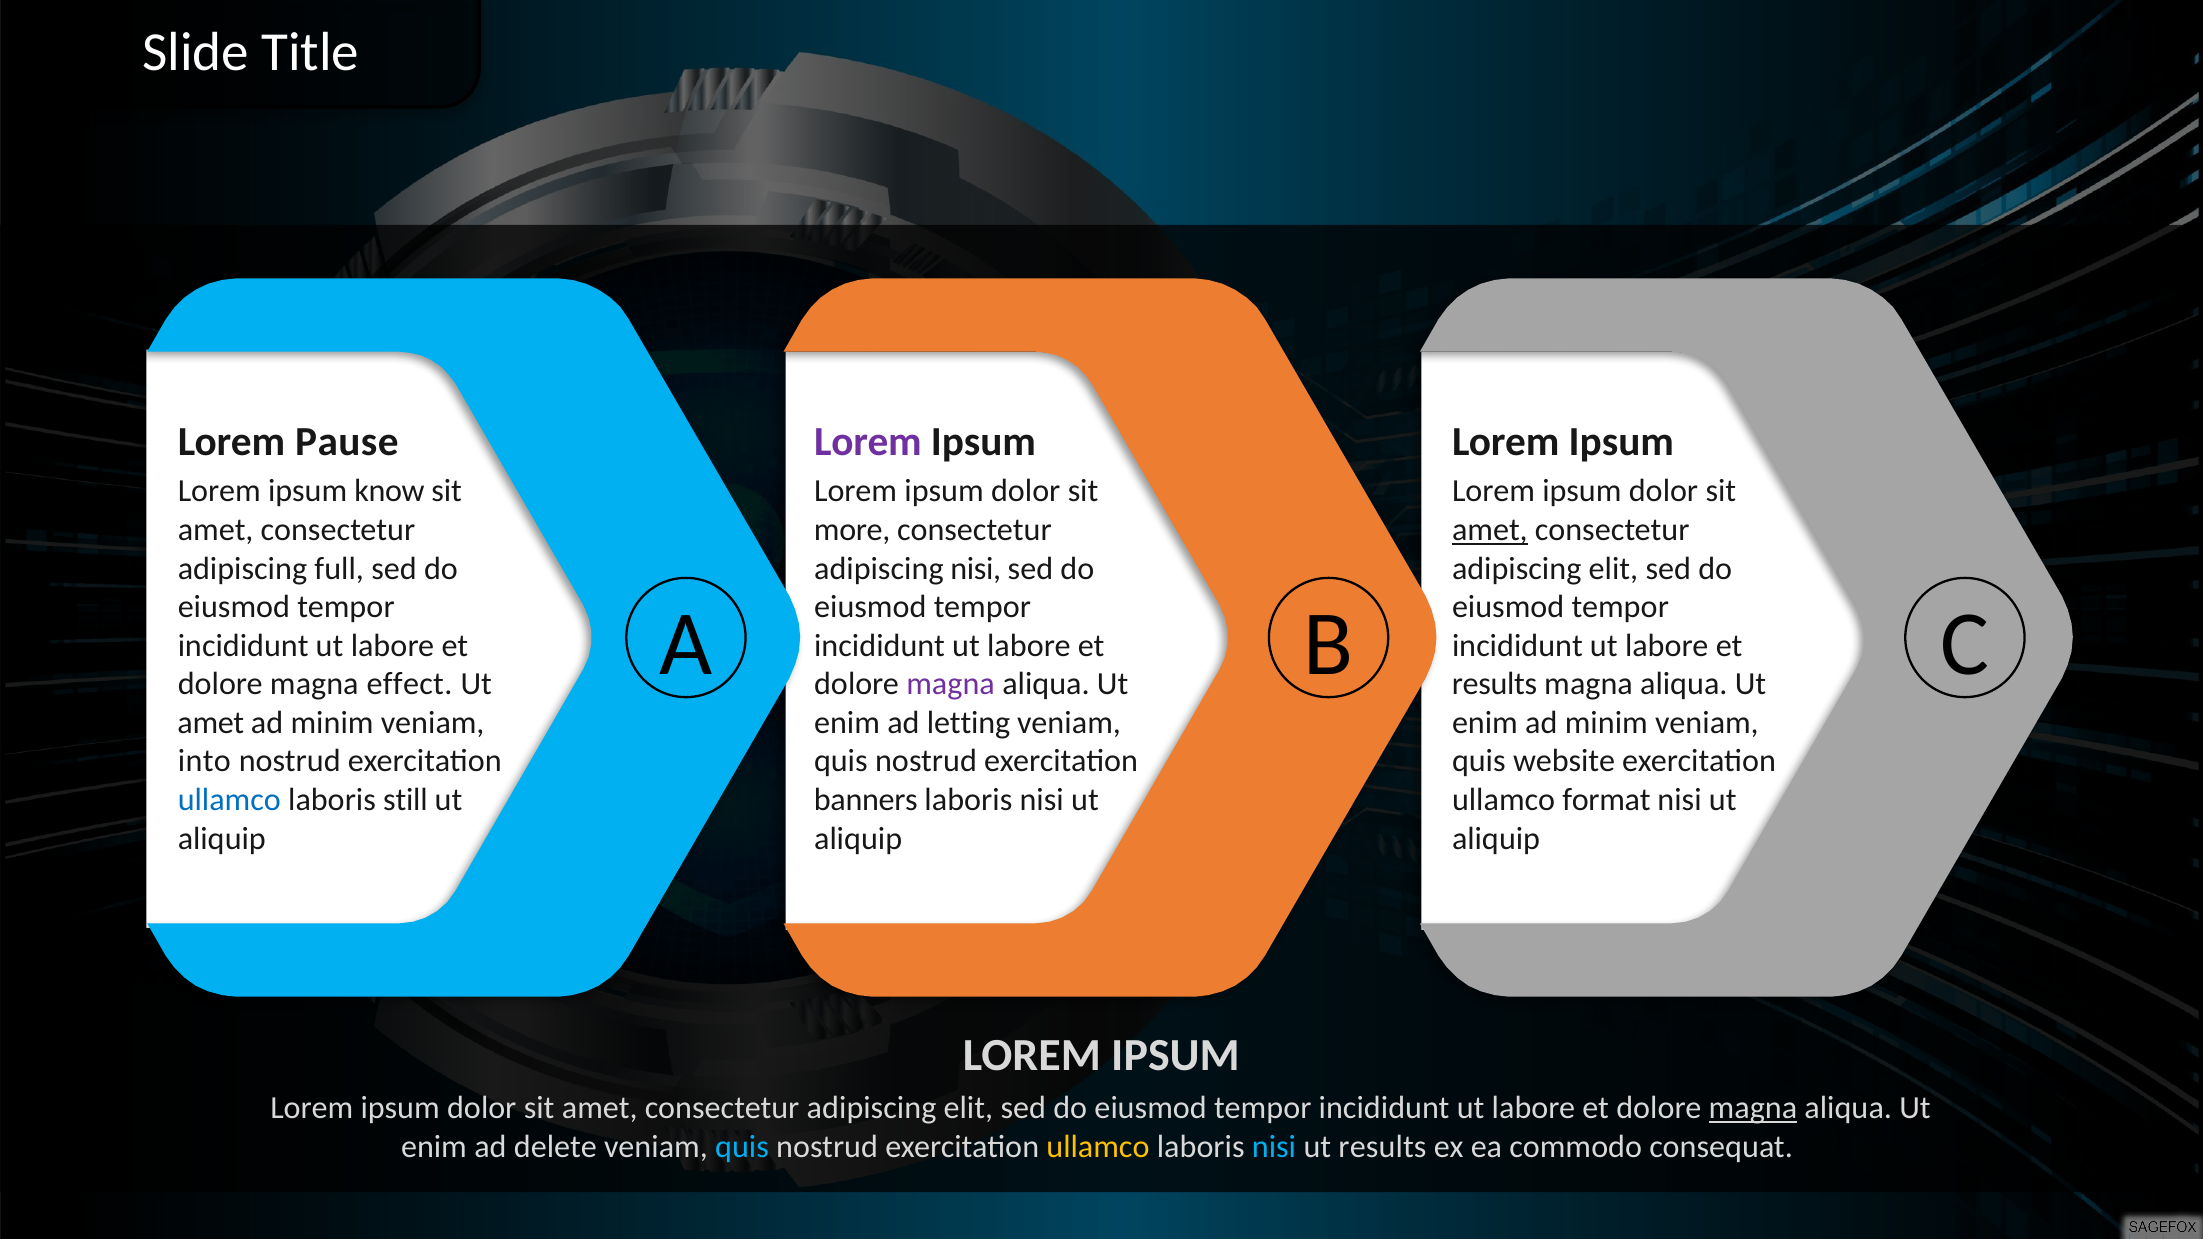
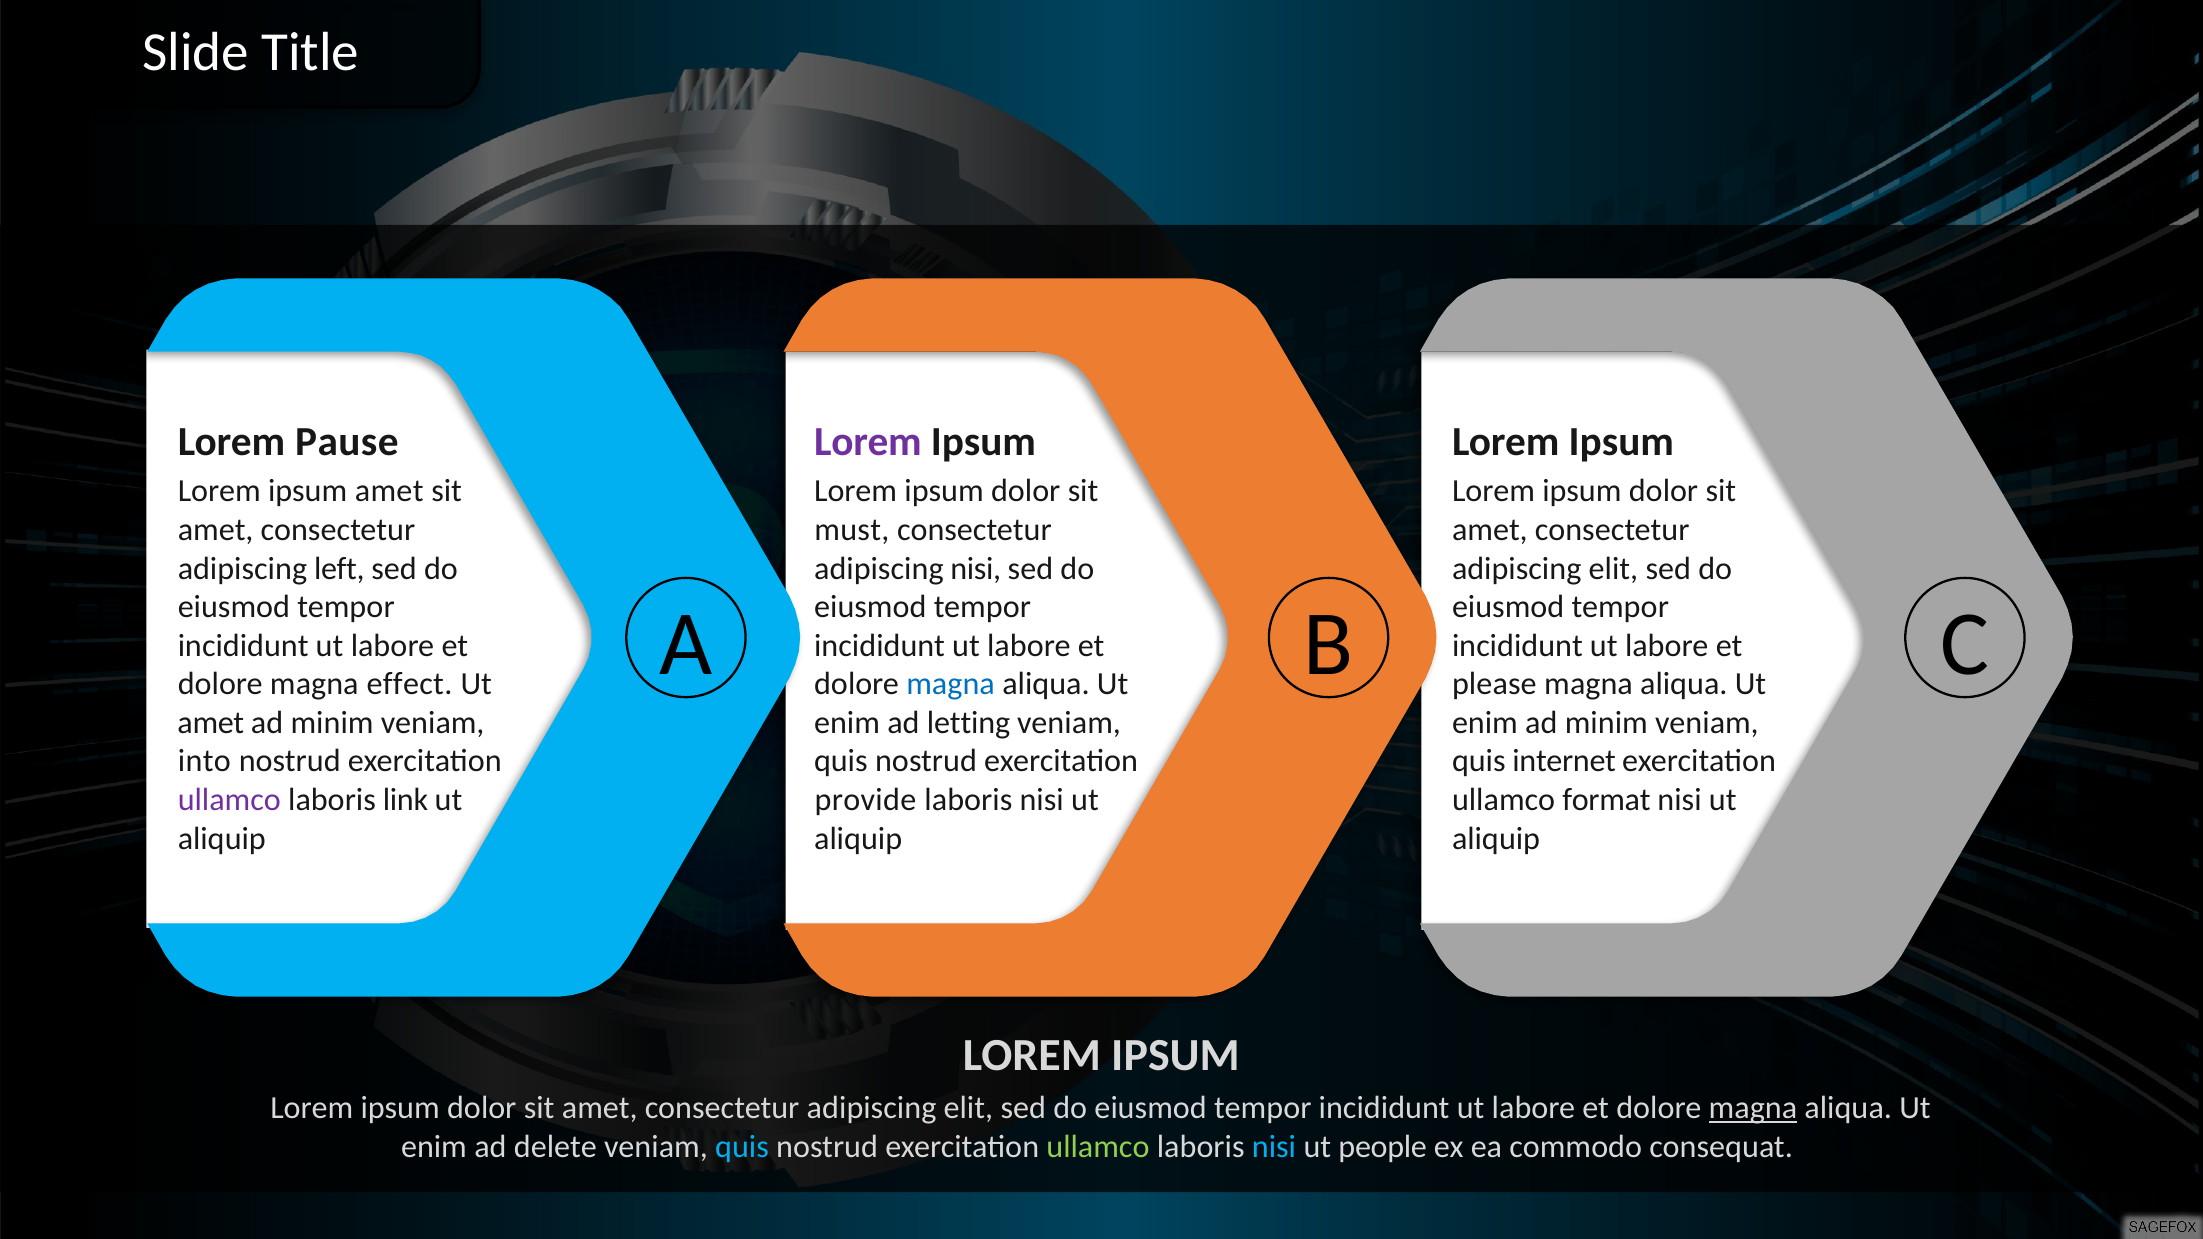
ipsum know: know -> amet (389, 491)
more: more -> must (852, 530)
amet underline: present -> none (1490, 530)
full: full -> left (339, 569)
magna colour: purple -> blue (951, 684)
results: results -> please (1494, 684)
website: website -> internet (1564, 761)
ullamco colour: blue -> purple (229, 800)
still: still -> link (405, 800)
banners: banners -> provide (866, 800)
ullamco colour: yellow -> light green (1098, 1147)
ut results: results -> people (1383, 1147)
